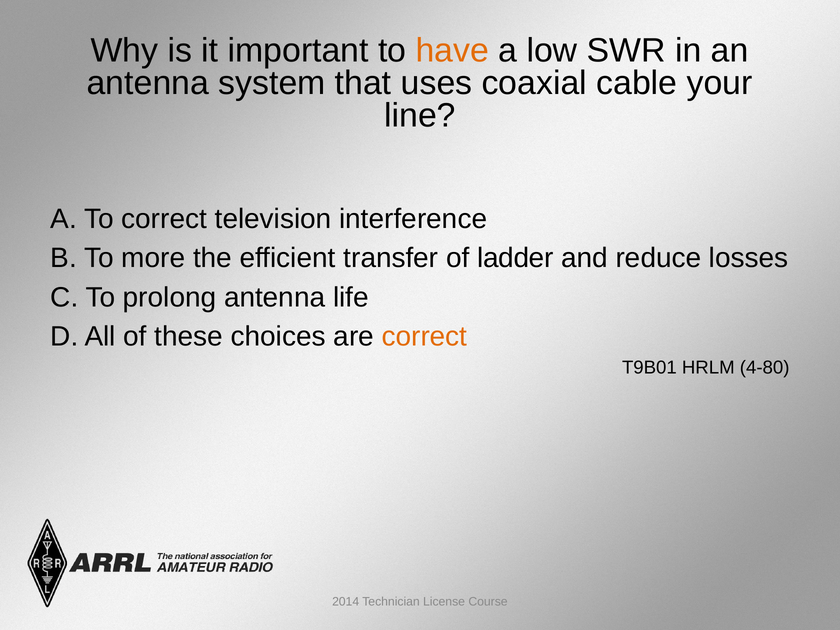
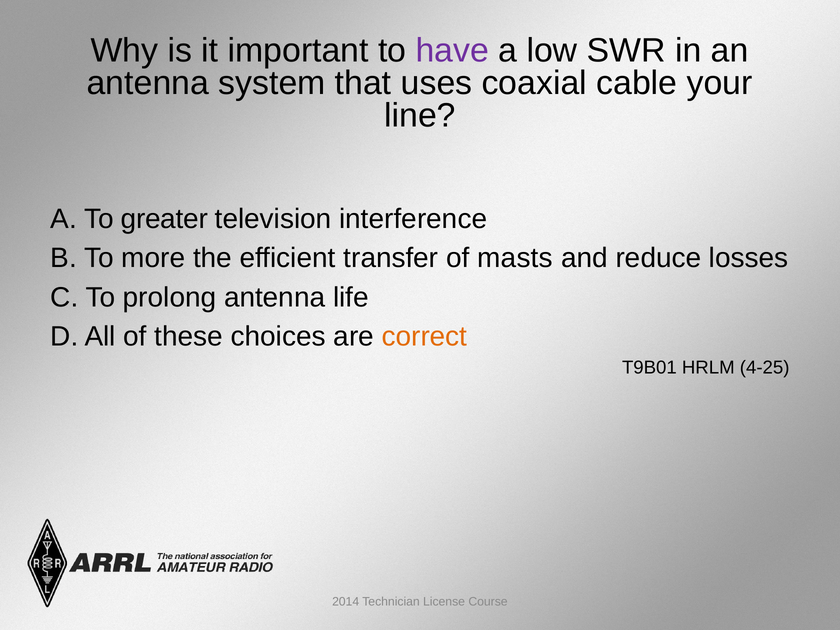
have colour: orange -> purple (452, 51)
To correct: correct -> greater (164, 219)
ladder: ladder -> masts (515, 258)
4-80: 4-80 -> 4-25 (765, 368)
